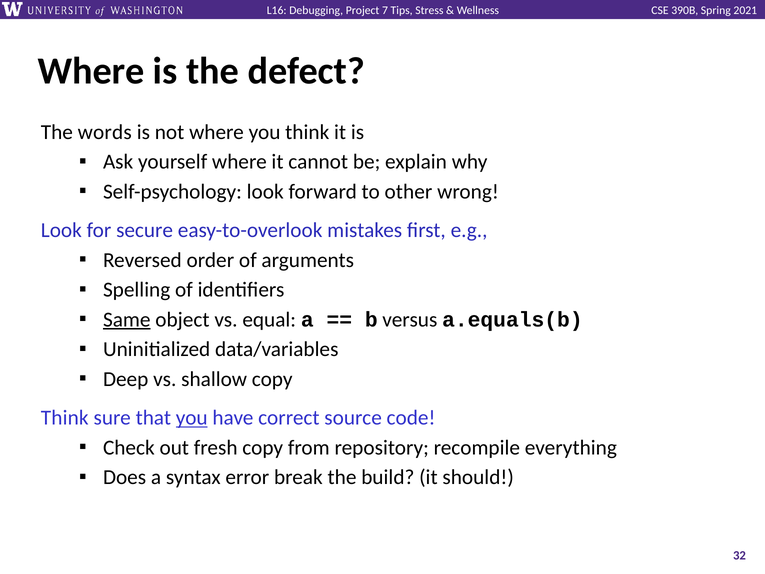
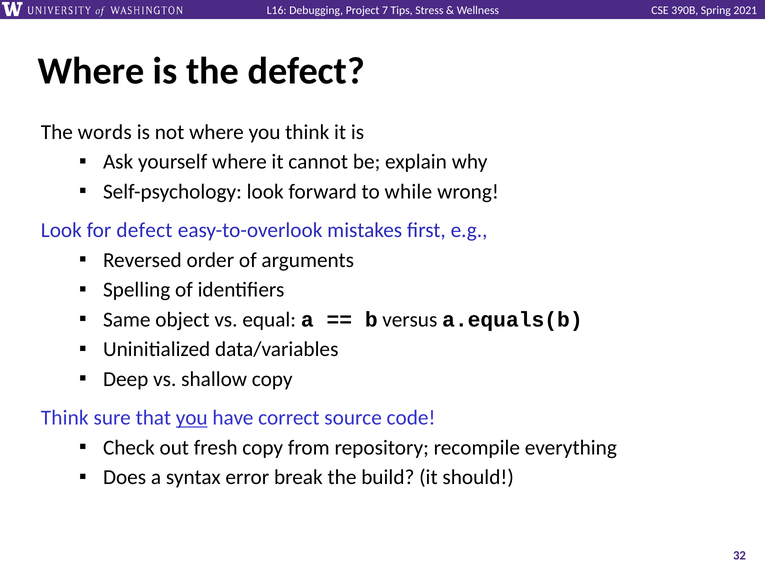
other: other -> while (408, 192)
for secure: secure -> defect (144, 230)
Same underline: present -> none (127, 319)
